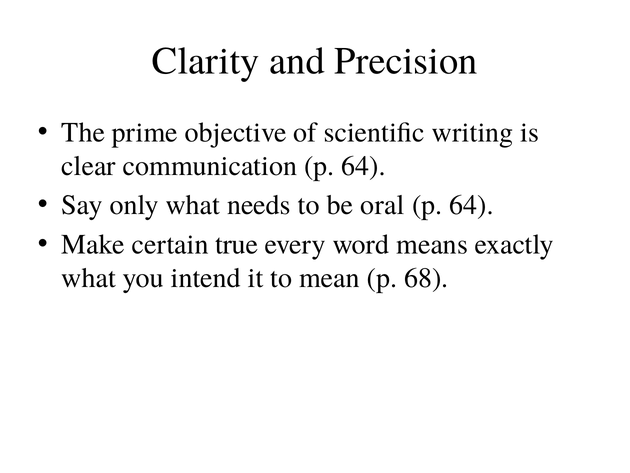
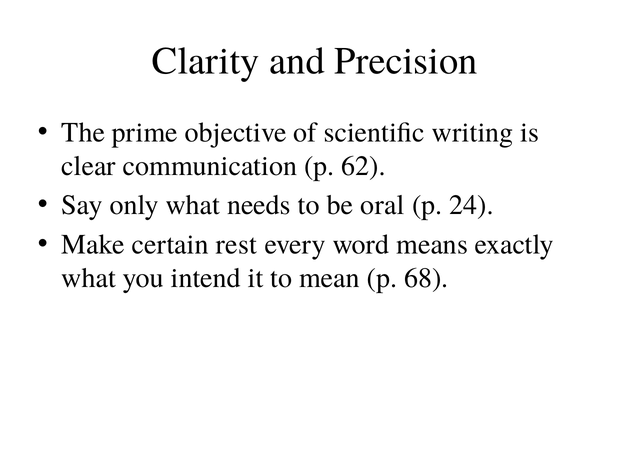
communication p 64: 64 -> 62 (364, 166)
64: 64 -> 24 (472, 205)
true: true -> rest (236, 244)
